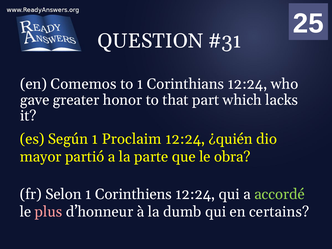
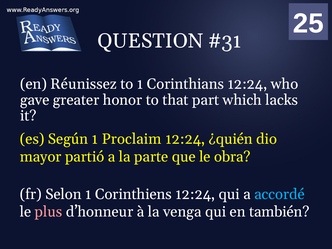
Comemos: Comemos -> Réunissez (84, 84)
accordé colour: light green -> light blue (280, 194)
dumb: dumb -> venga (182, 212)
certains: certains -> también (279, 212)
